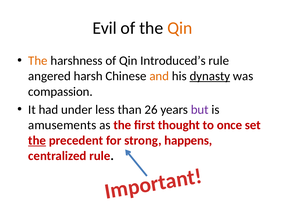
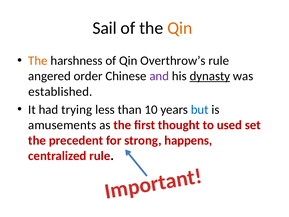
Evil: Evil -> Sail (105, 28)
Introduced’s: Introduced’s -> Overthrow’s (173, 61)
harsh: harsh -> order (88, 76)
and colour: orange -> purple (159, 76)
compassion: compassion -> established (60, 91)
under: under -> trying (77, 109)
26: 26 -> 10 (151, 109)
but colour: purple -> blue (200, 109)
once: once -> used (229, 125)
the underline: present -> none (37, 140)
